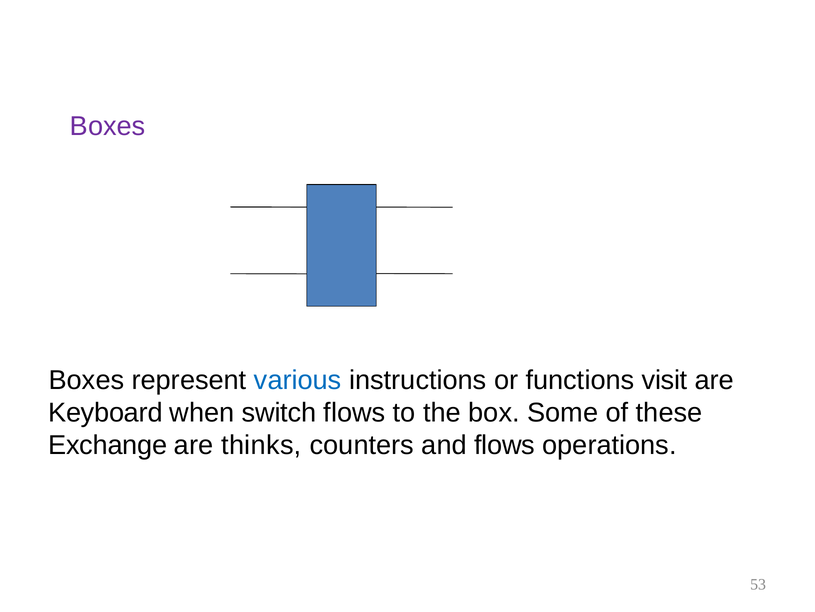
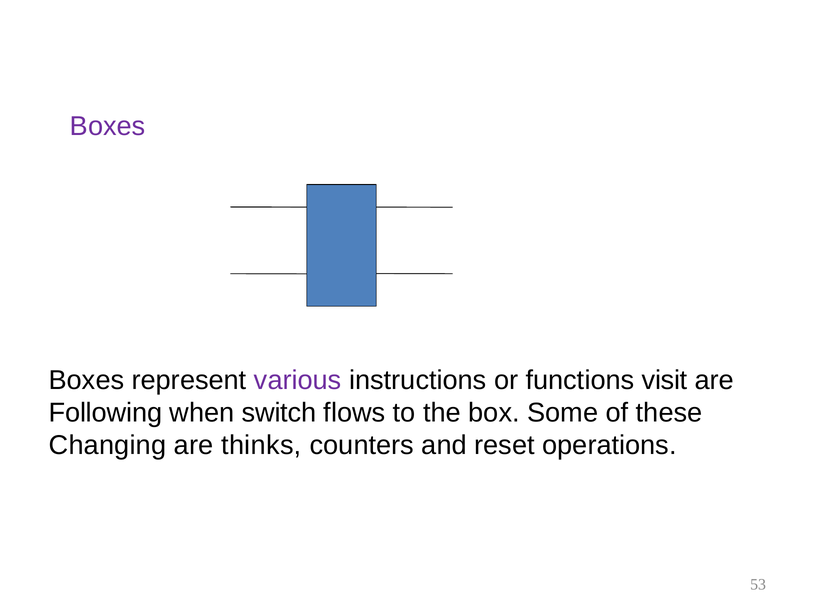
various colour: blue -> purple (298, 380)
Keyboard: Keyboard -> Following (105, 412)
Exchange: Exchange -> Changing (108, 445)
and flows: flows -> reset (504, 445)
